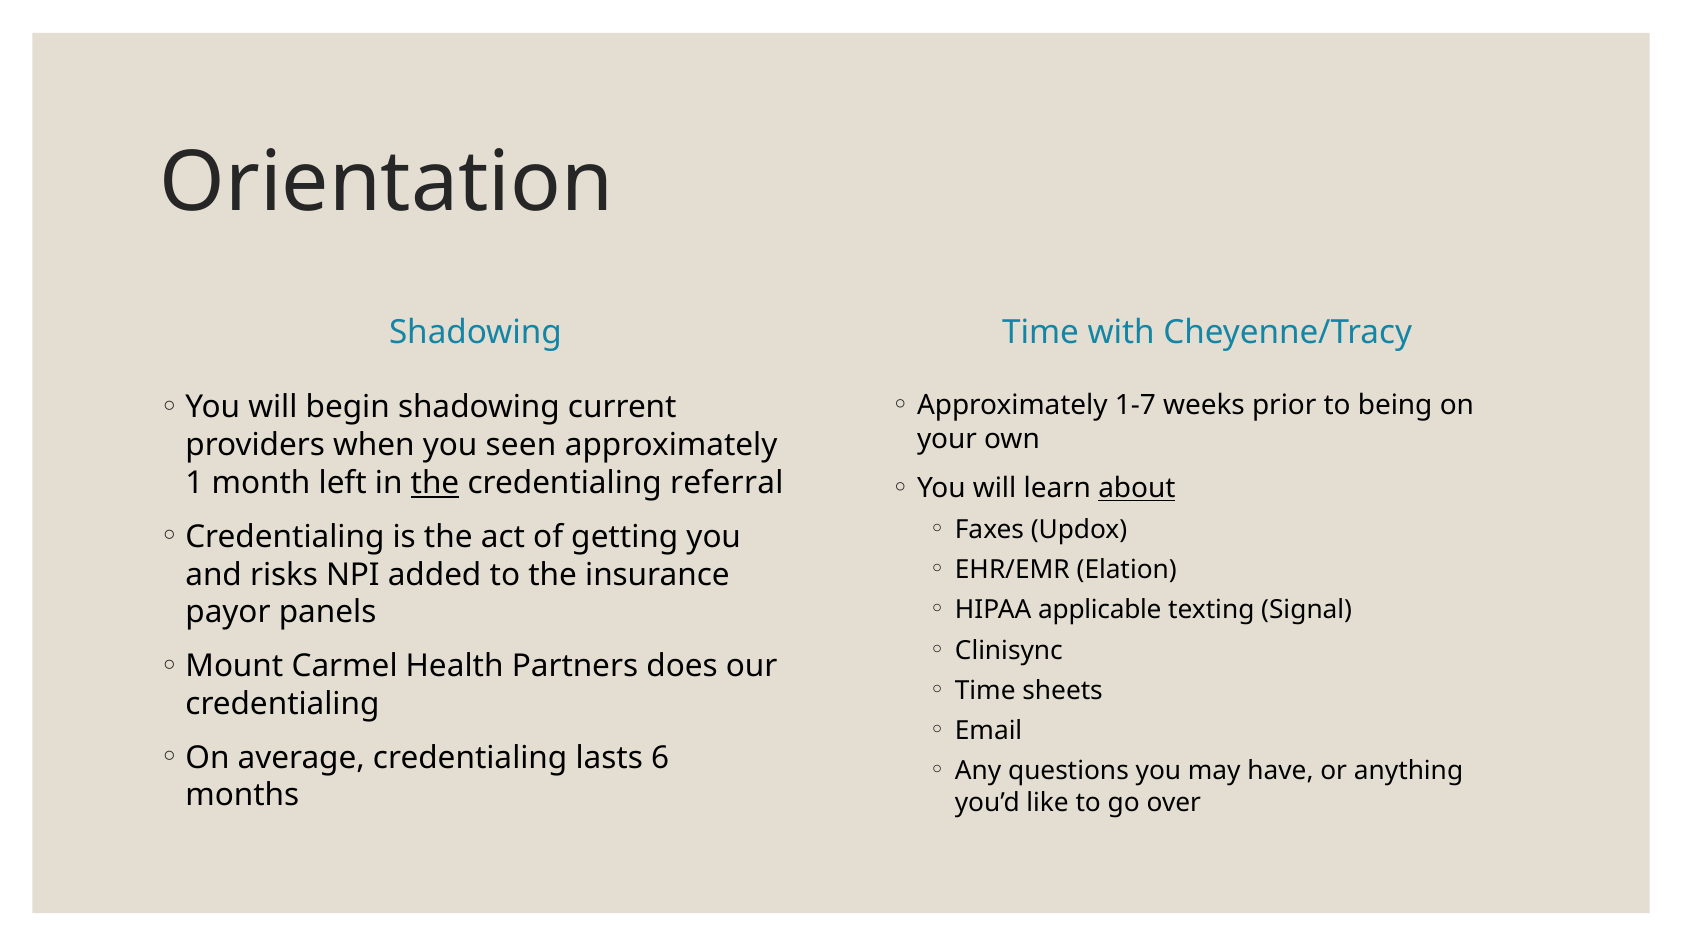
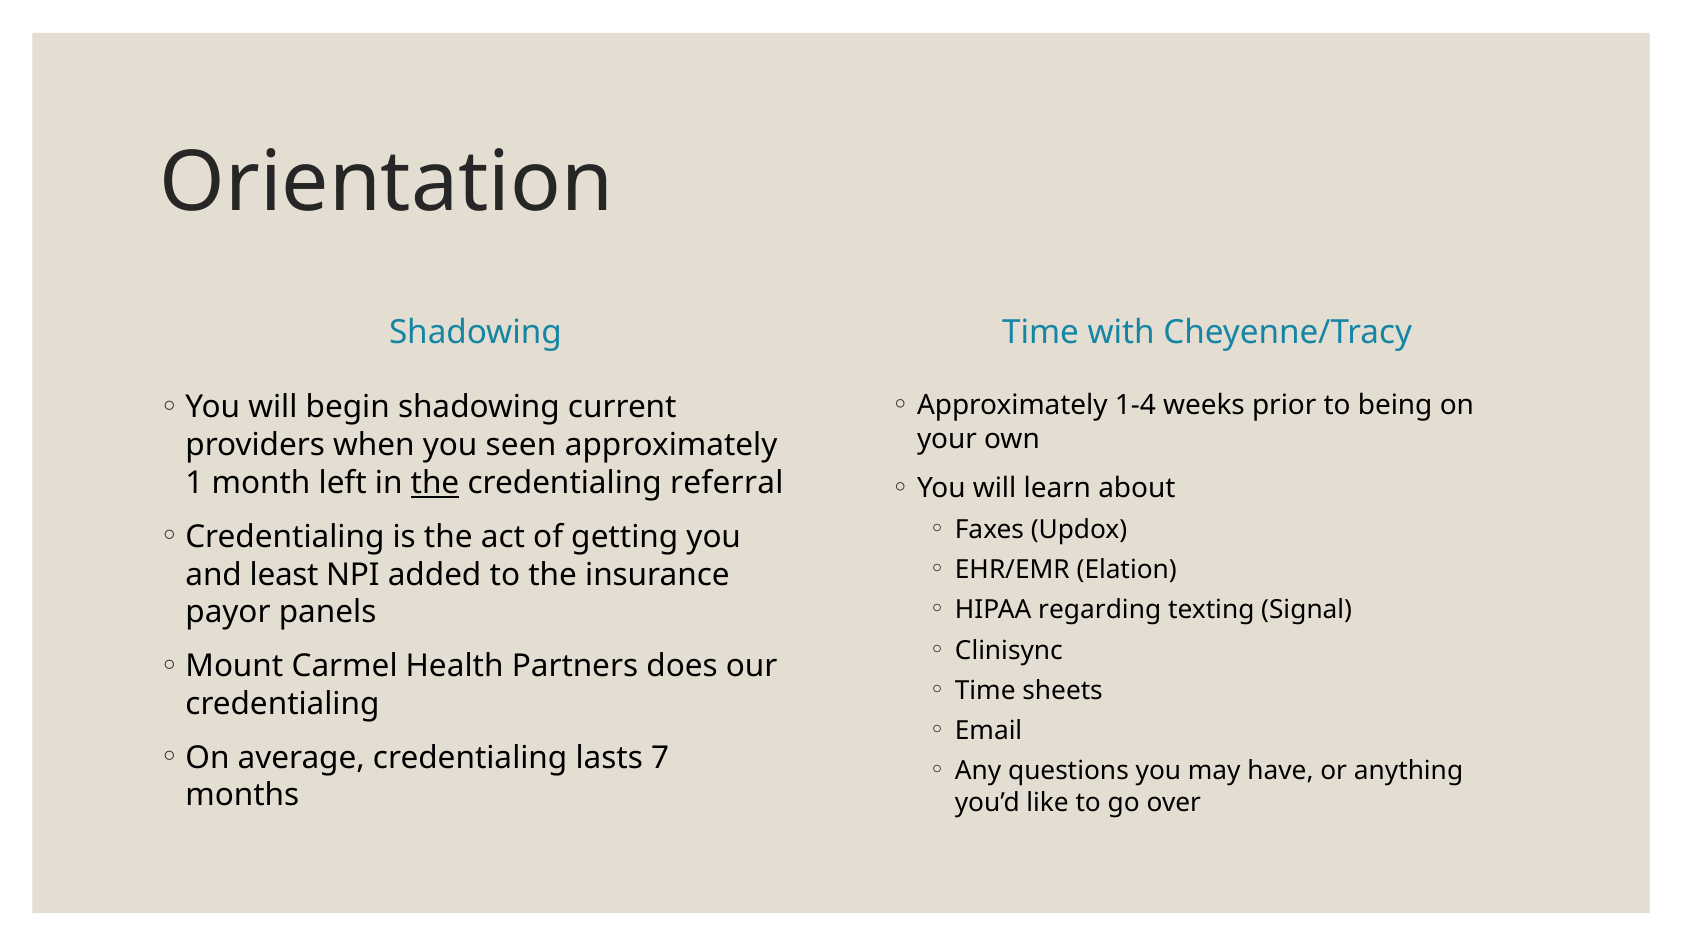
1-7: 1-7 -> 1-4 (1135, 405)
about underline: present -> none (1137, 488)
risks: risks -> least (284, 575)
applicable: applicable -> regarding (1100, 610)
6: 6 -> 7 (660, 758)
